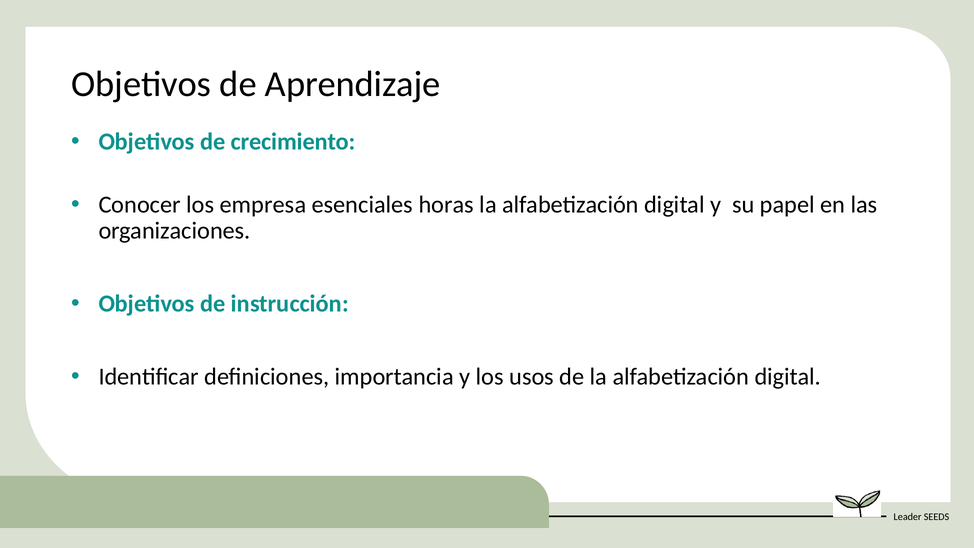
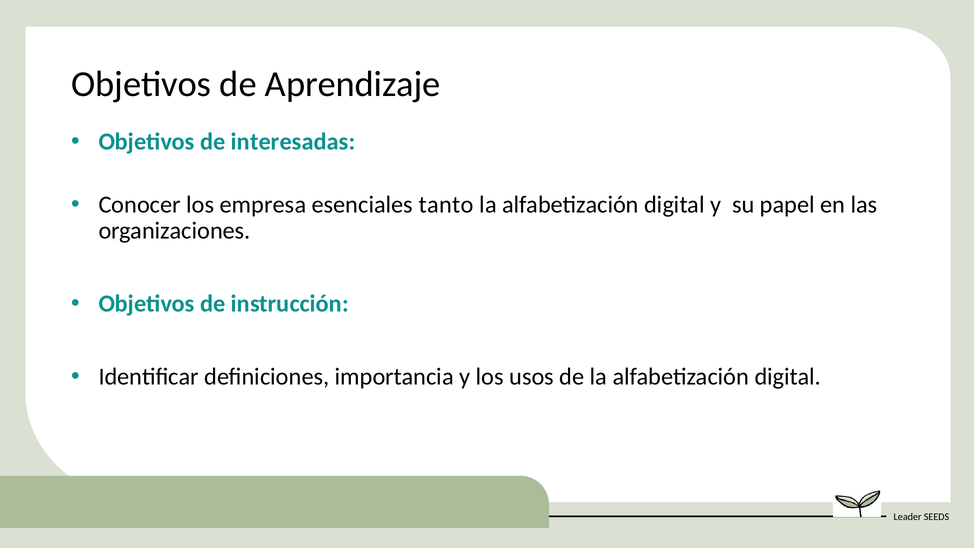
crecimiento: crecimiento -> interesadas (293, 142)
horas: horas -> tanto (446, 204)
